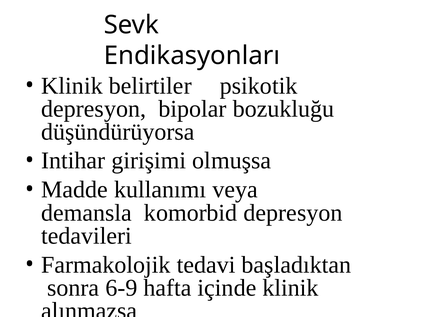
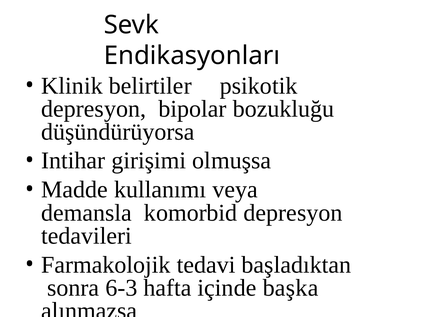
6-9: 6-9 -> 6-3 (121, 287)
içinde klinik: klinik -> başka (291, 287)
